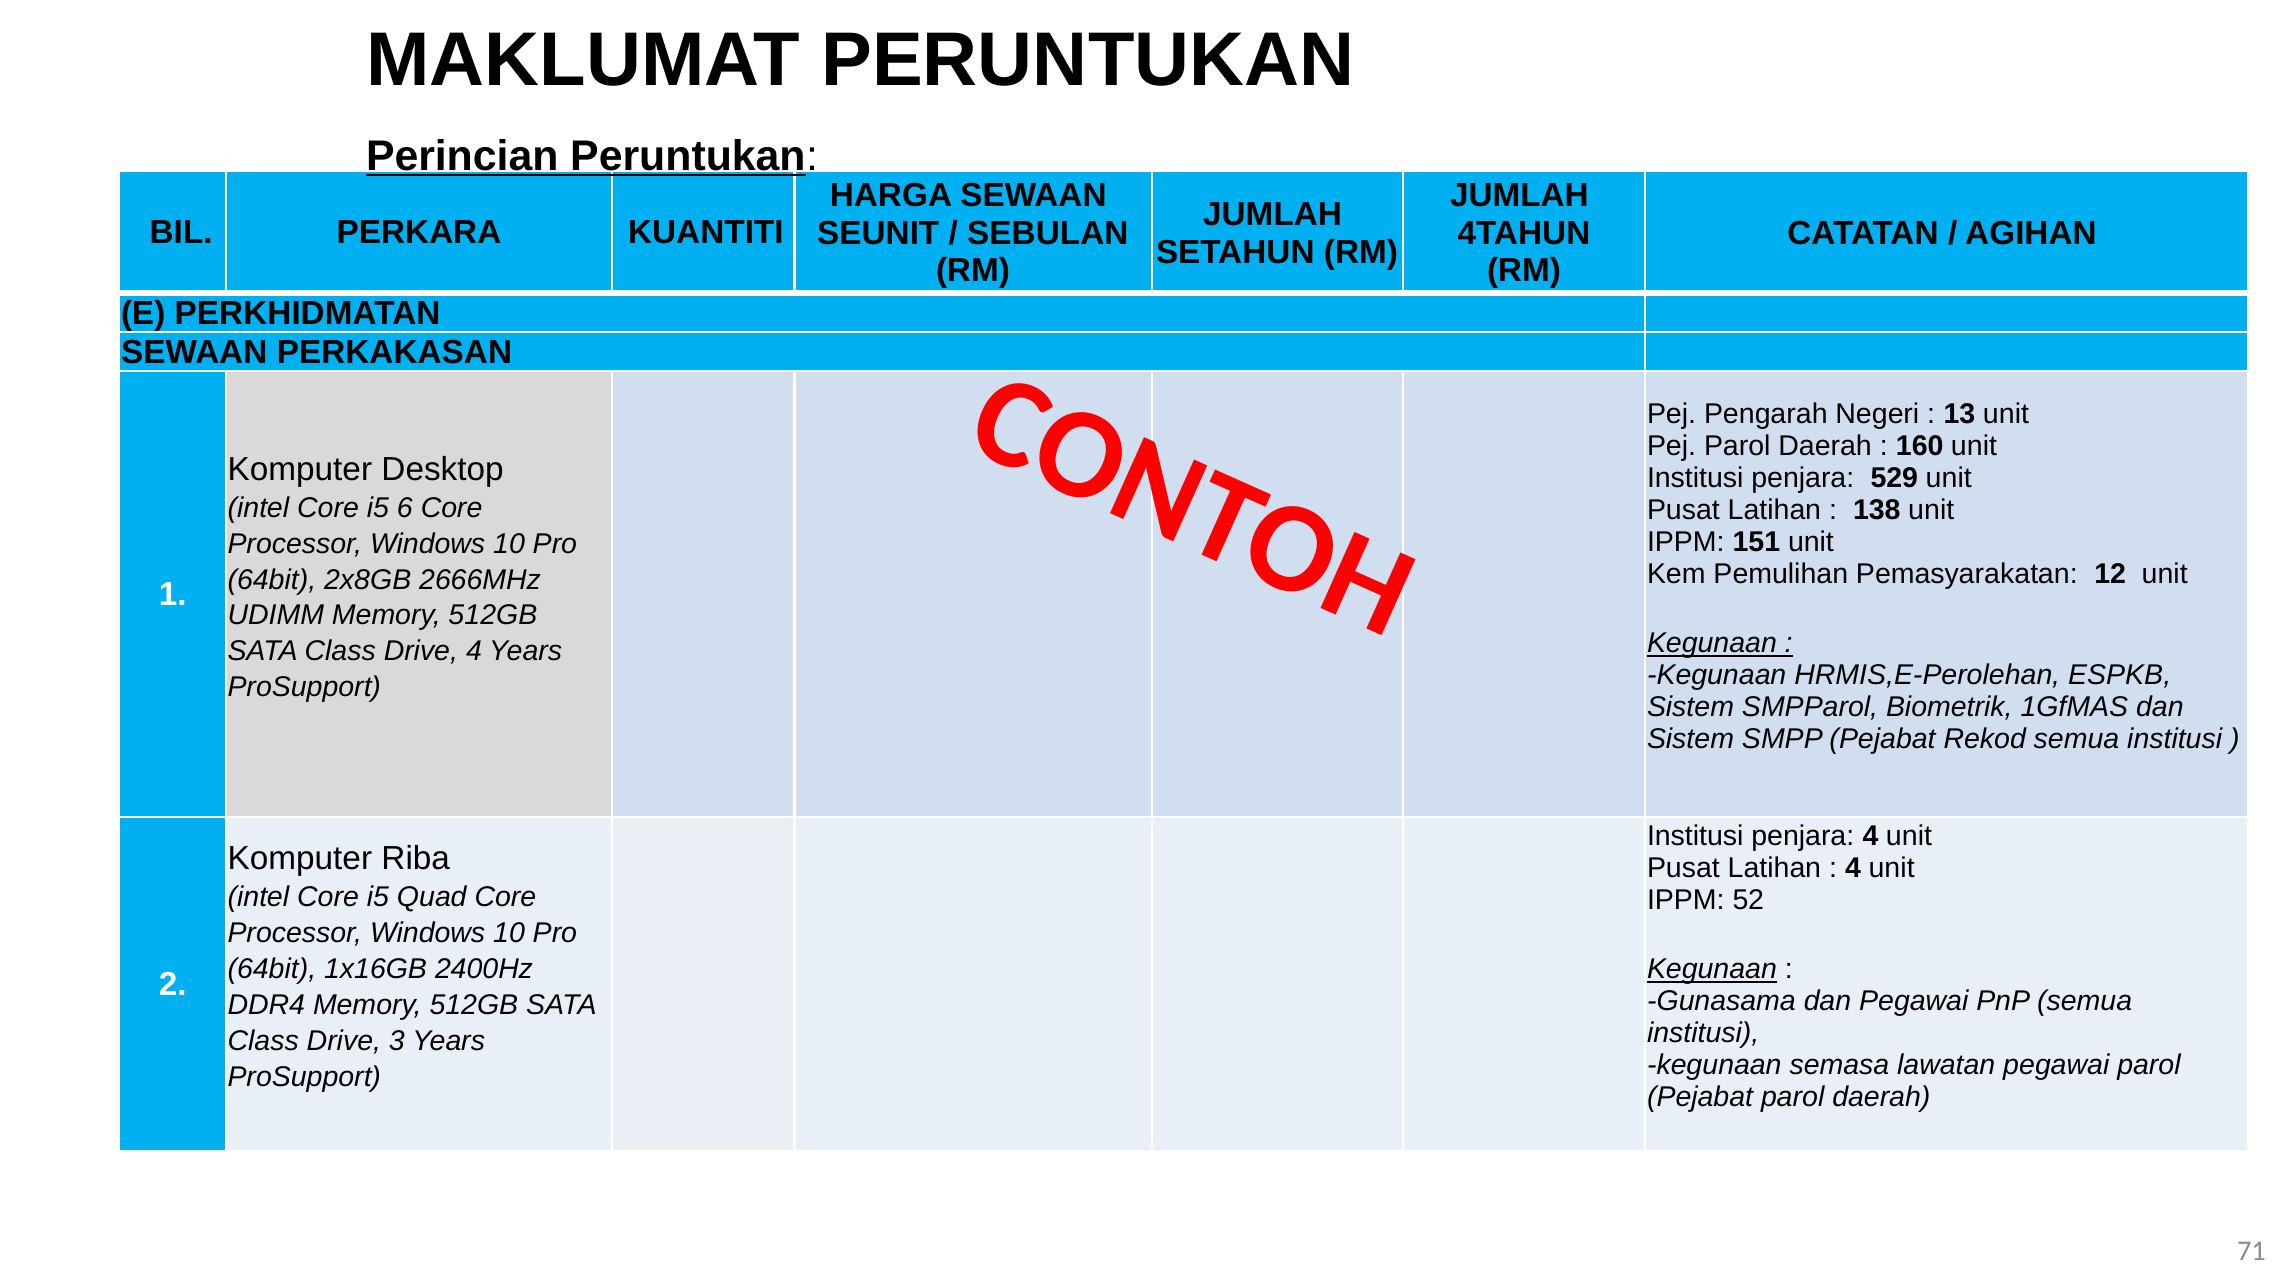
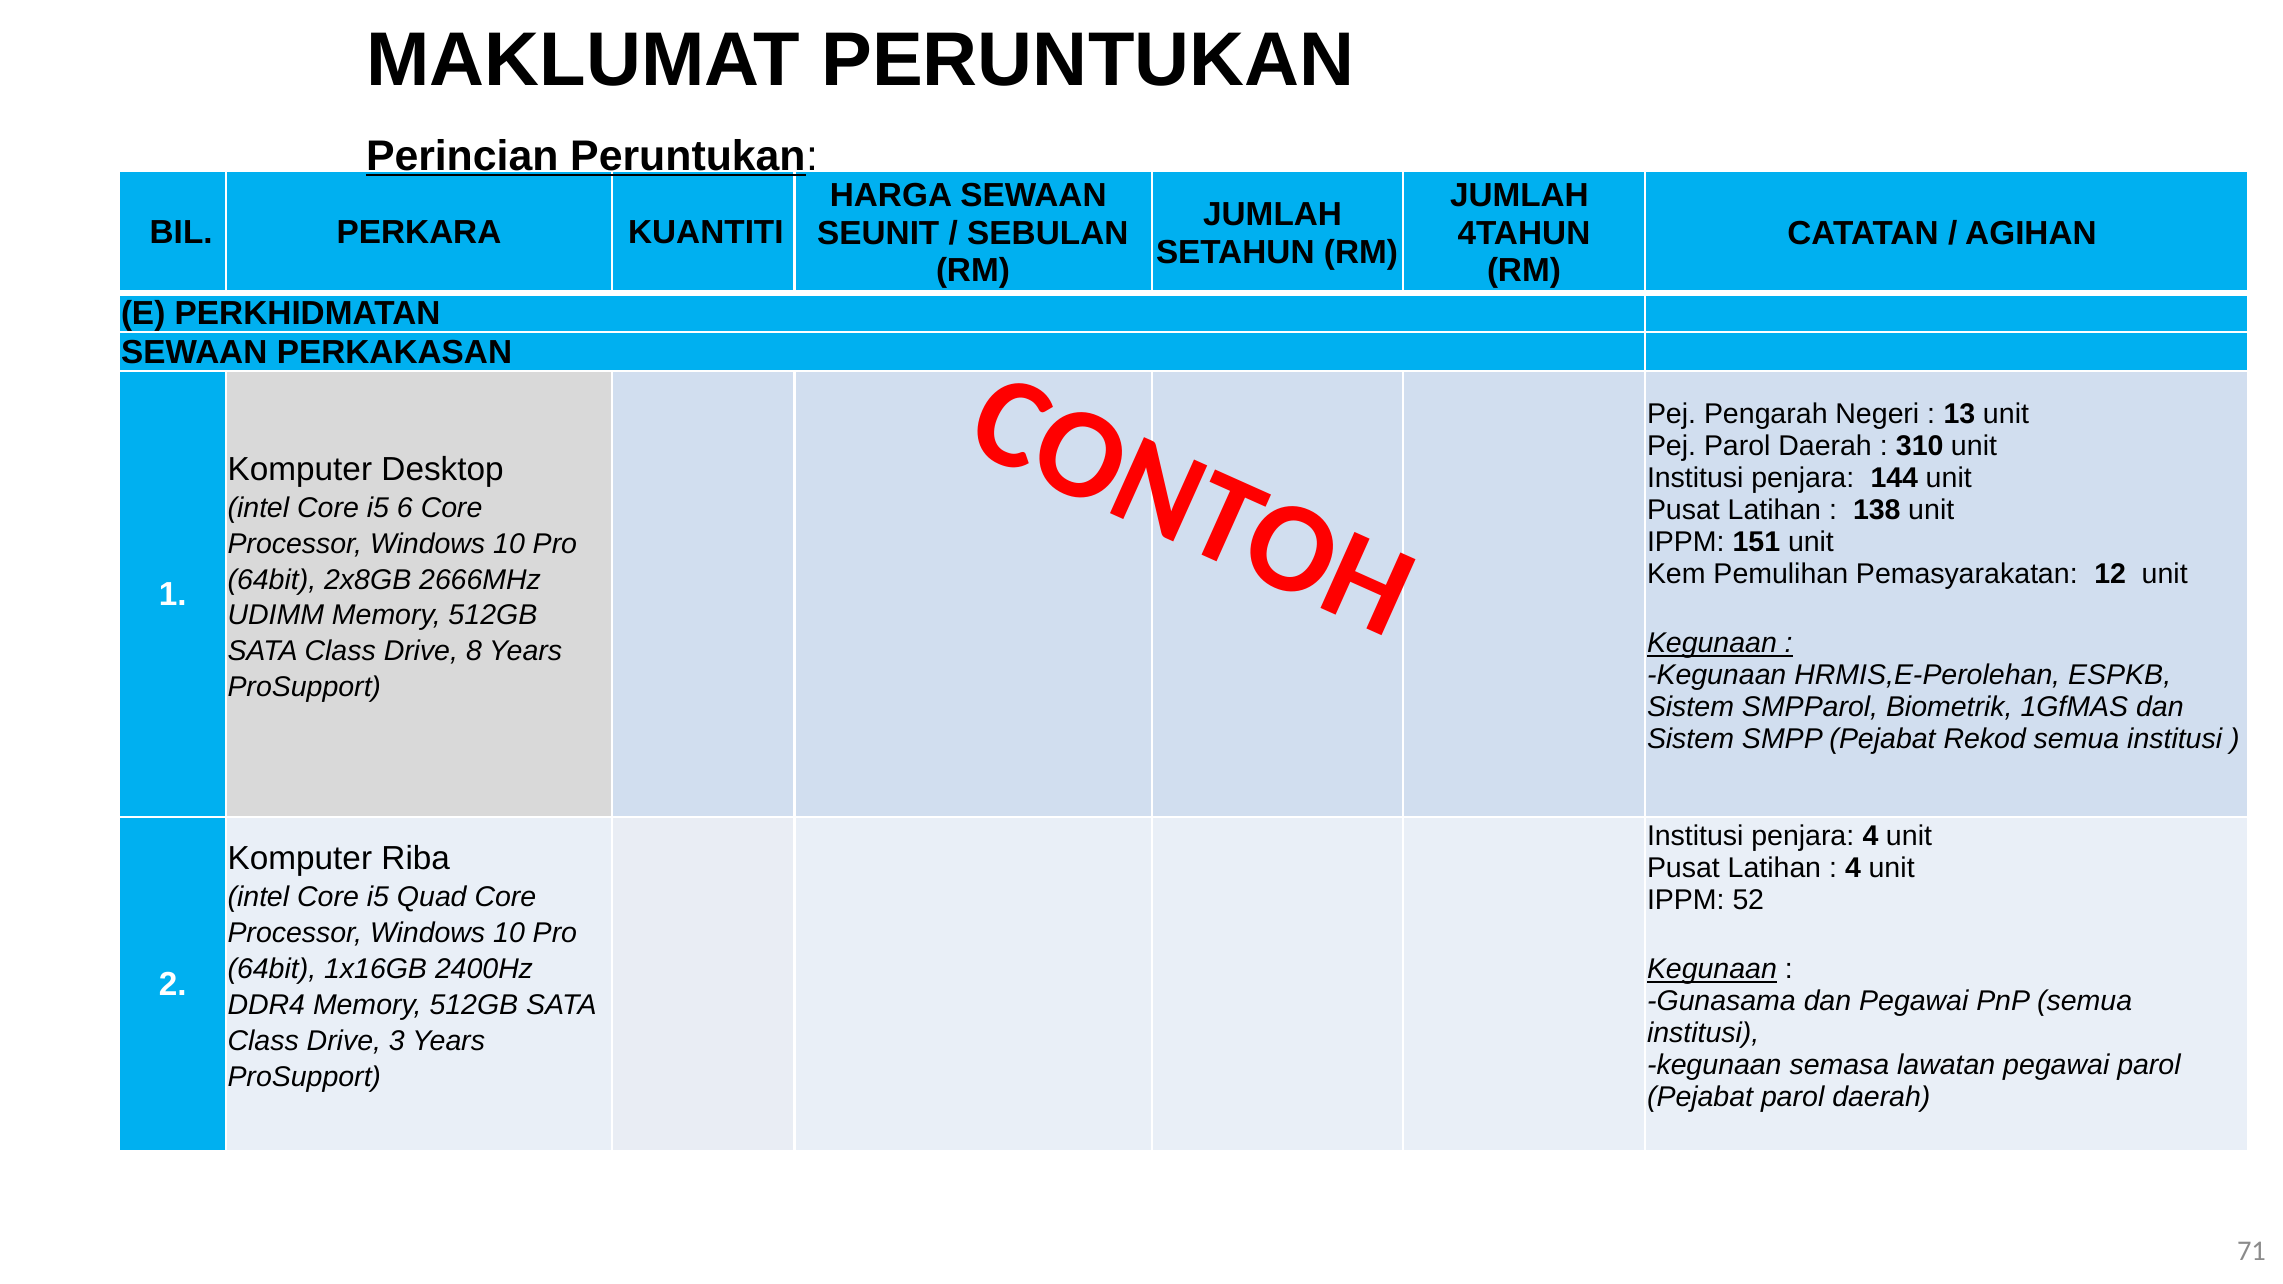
160: 160 -> 310 (1920, 446)
529: 529 -> 144 (1894, 478)
Drive 4: 4 -> 8 (474, 652)
